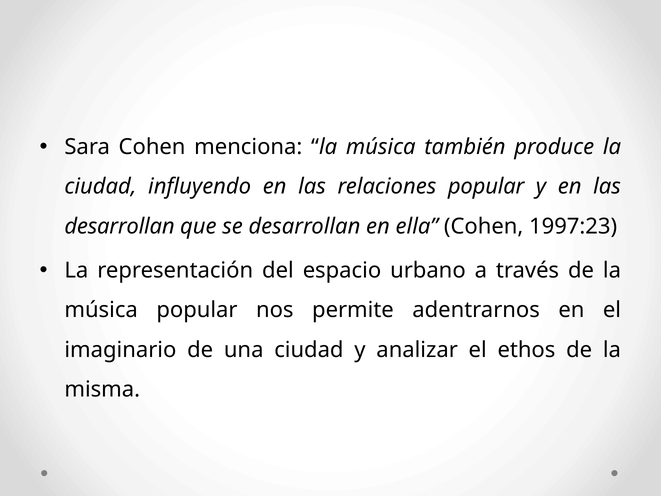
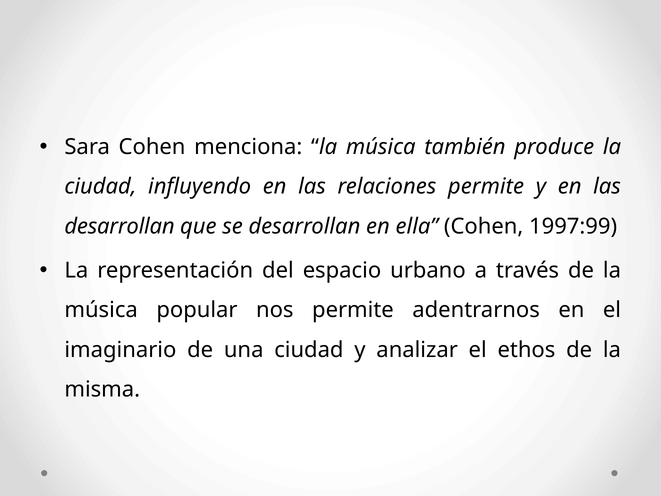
relaciones popular: popular -> permite (486, 187)
1997:23: 1997:23 -> 1997:99 (573, 226)
